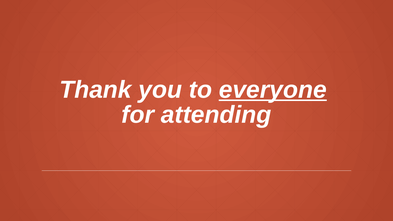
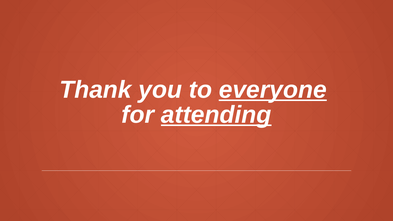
attending underline: none -> present (216, 115)
